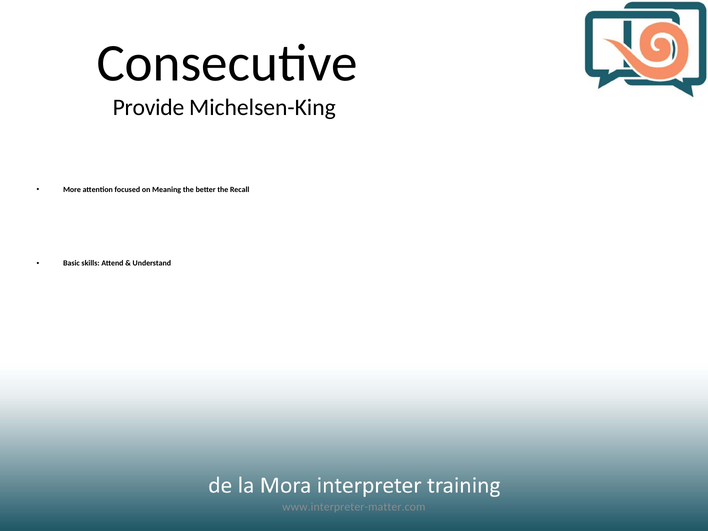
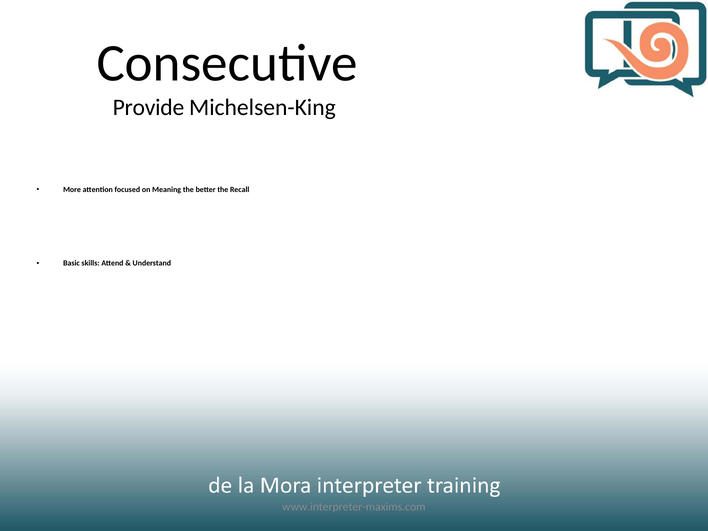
www.interpreter-matter.com: www.interpreter-matter.com -> www.interpreter-maxims.com (354, 507)
